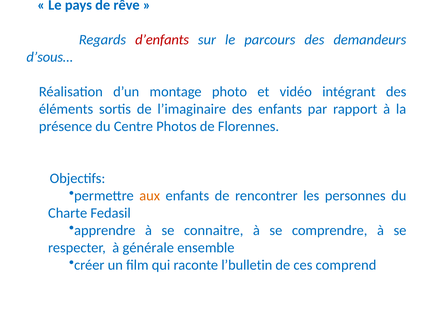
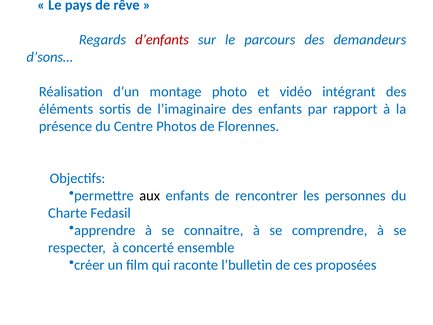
d’sous…: d’sous… -> d’sons… (50, 57)
aux colour: orange -> black (150, 195)
générale: générale -> concerté (148, 247)
comprend: comprend -> proposées (346, 265)
